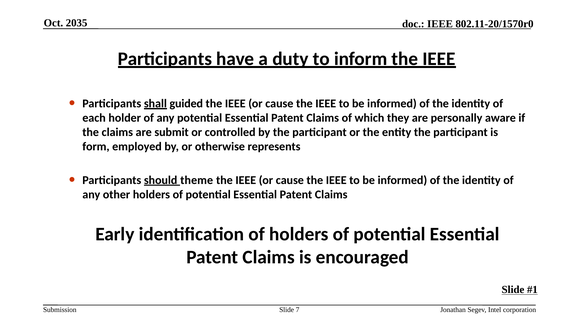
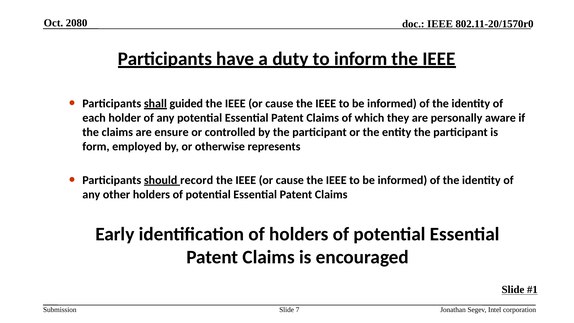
2035: 2035 -> 2080 (77, 23)
submit: submit -> ensure (172, 132)
theme: theme -> record (197, 180)
